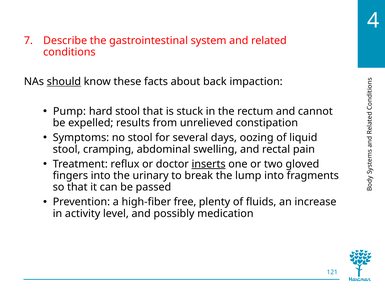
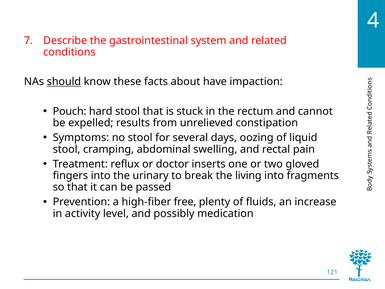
back: back -> have (215, 82)
Pump: Pump -> Pouch (70, 111)
inserts underline: present -> none (209, 164)
lump: lump -> living (248, 175)
